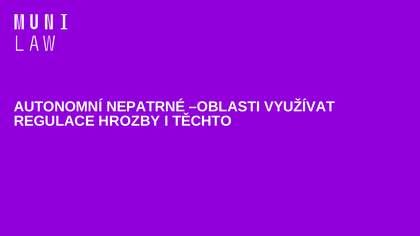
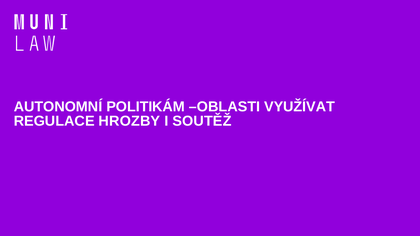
NEPATRNÉ: NEPATRNÉ -> POLITIKÁM (146, 107)
TĚCHTO: TĚCHTO -> SOUTĚŽ (202, 121)
